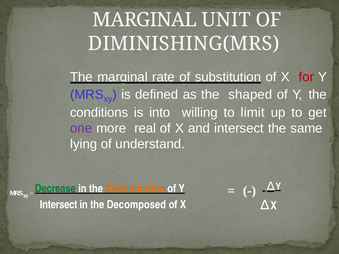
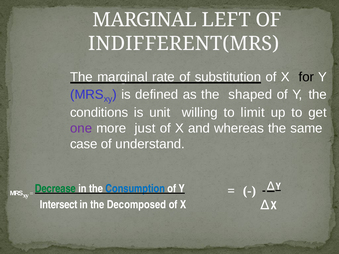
UNIT: UNIT -> LEFT (226, 20)
DIMINISHING(MRS: DIMINISHING(MRS -> INDIFFERENT(MRS (184, 44)
for colour: red -> black (306, 77)
into: into -> unit (160, 113)
real: real -> just (145, 128)
and intersect: intersect -> whereas (239, 128)
lying: lying -> case (84, 144)
Consumption colour: orange -> blue (135, 189)
